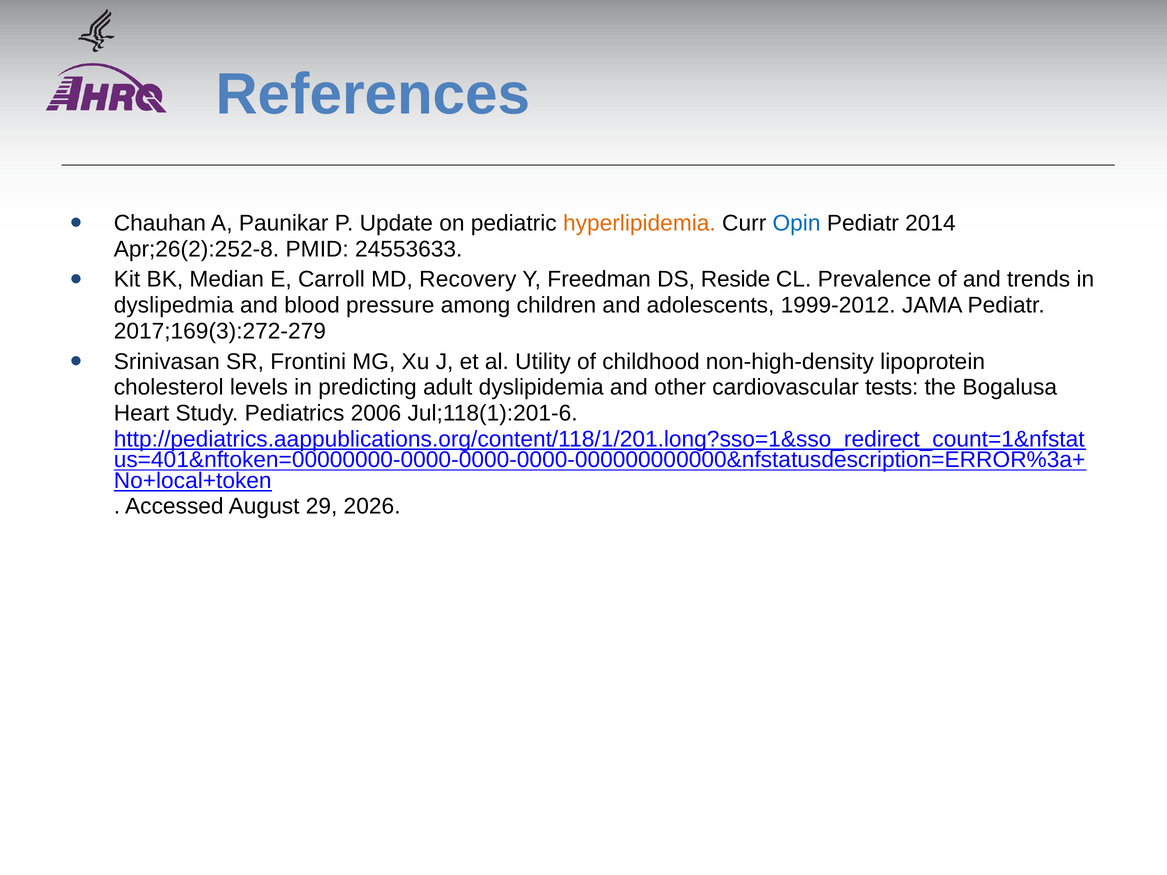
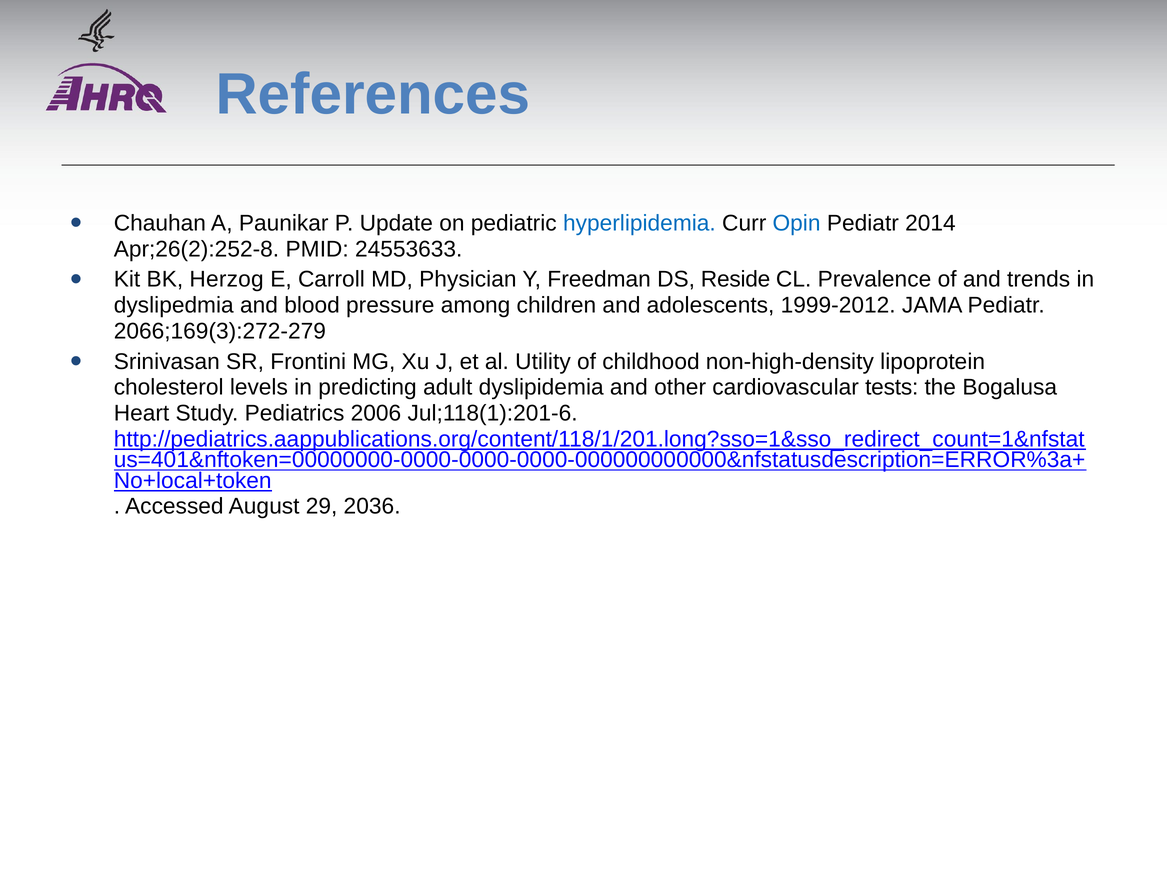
hyperlipidemia colour: orange -> blue (639, 223)
Median: Median -> Herzog (227, 280)
Recovery: Recovery -> Physician (468, 280)
2017;169(3):272-279: 2017;169(3):272-279 -> 2066;169(3):272-279 (220, 331)
2026: 2026 -> 2036 (372, 507)
